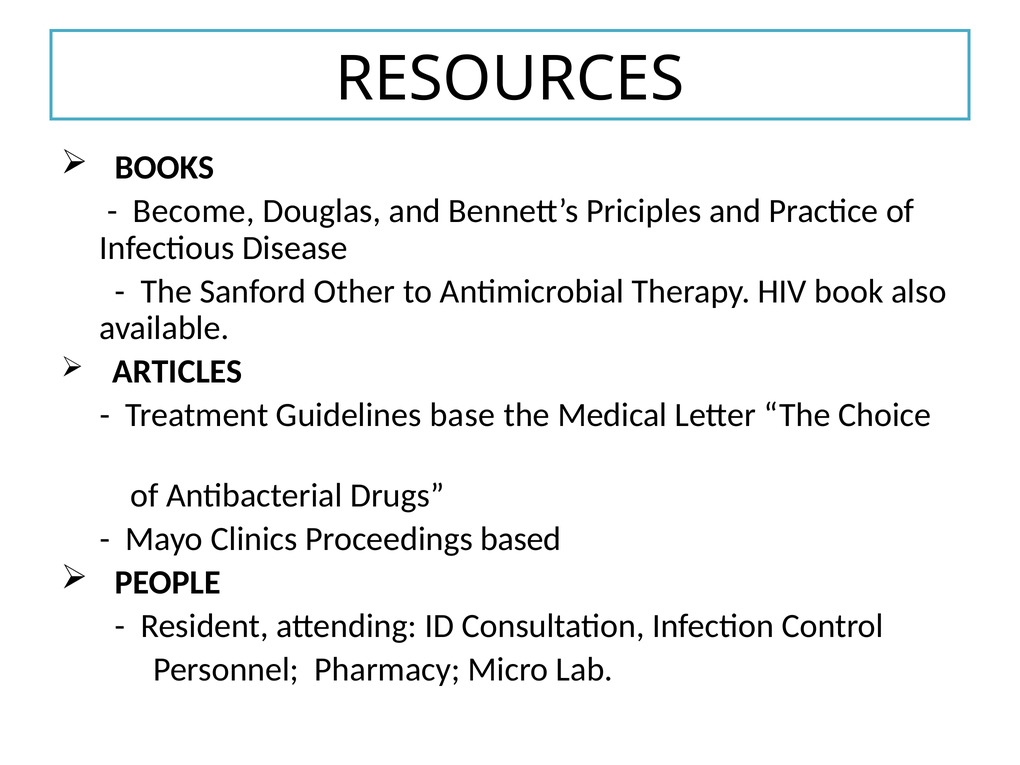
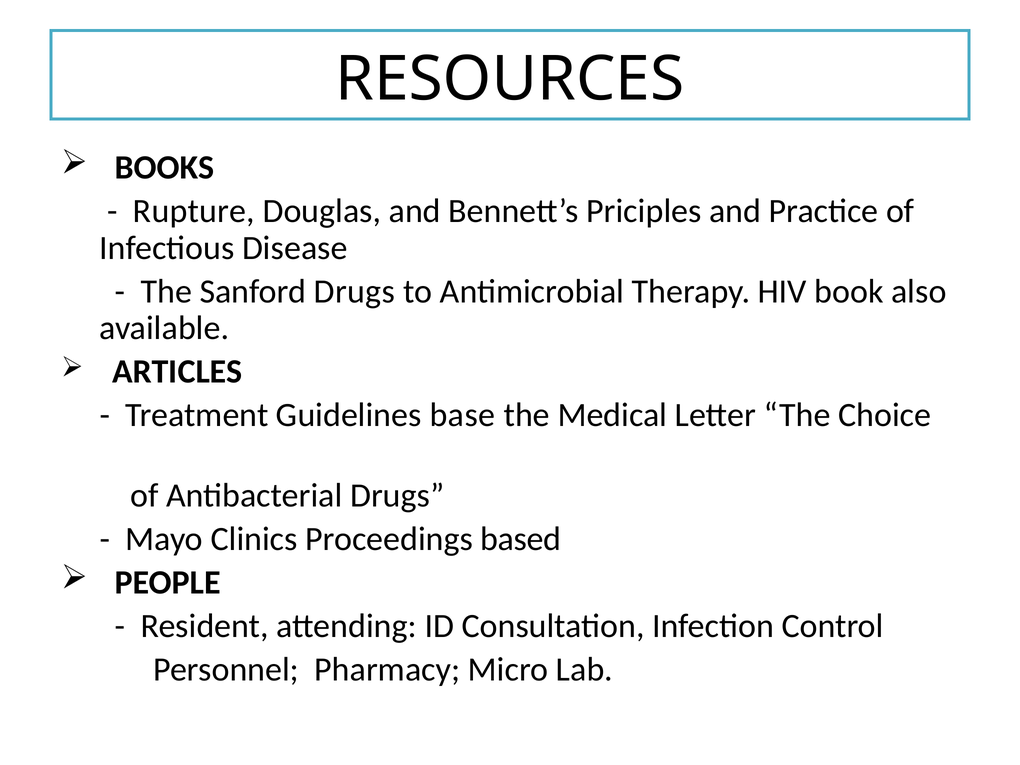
Become: Become -> Rupture (194, 211)
Sanford Other: Other -> Drugs (354, 291)
